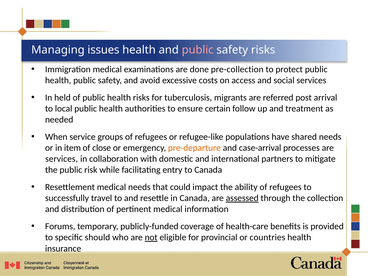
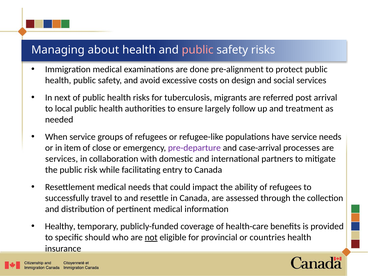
issues: issues -> about (103, 50)
pre-collection: pre-collection -> pre-alignment (237, 69)
access: access -> design (243, 80)
held: held -> next (62, 98)
certain: certain -> largely (218, 109)
have shared: shared -> service (304, 137)
pre-departure colour: orange -> purple (194, 148)
assessed underline: present -> none (242, 198)
Forums: Forums -> Healthy (60, 226)
